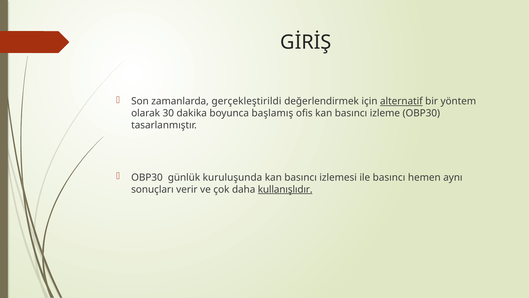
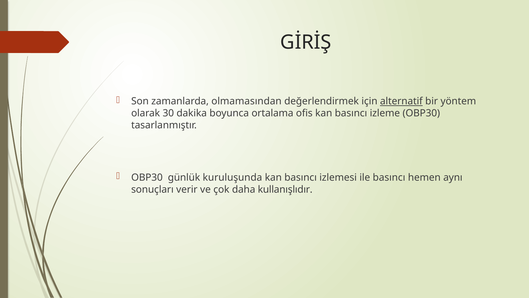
gerçekleştirildi: gerçekleştirildi -> olmamasından (246, 101)
başlamış: başlamış -> ortalama (272, 113)
kullanışlıdır underline: present -> none (285, 189)
